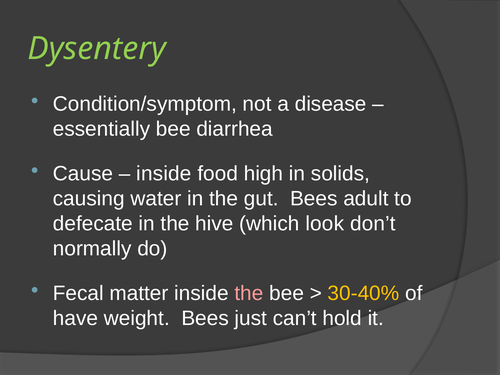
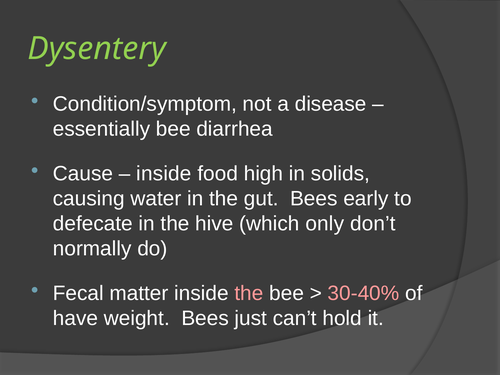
adult: adult -> early (366, 199)
look: look -> only (325, 224)
30-40% colour: yellow -> pink (364, 293)
